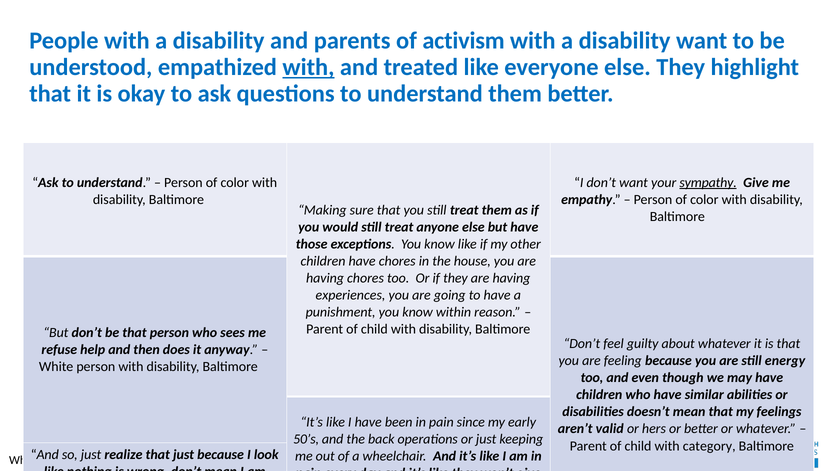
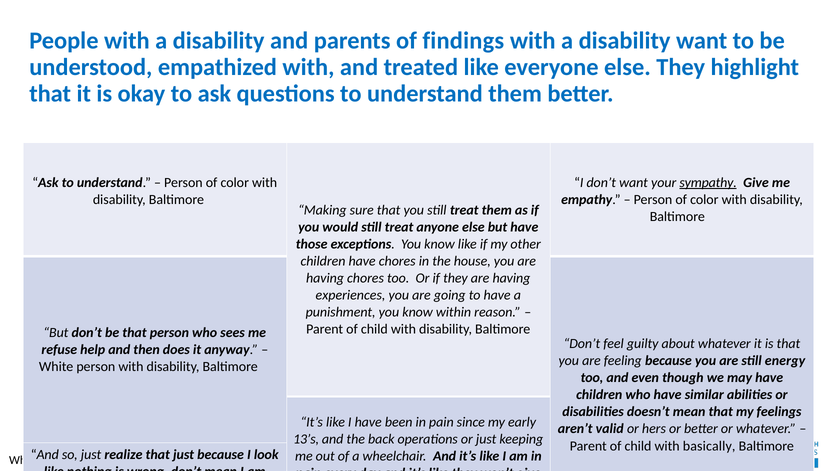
activism: activism -> findings (463, 41)
with underline: present -> none (308, 67)
50’s: 50’s -> 13’s (306, 439)
category: category -> basically (709, 446)
